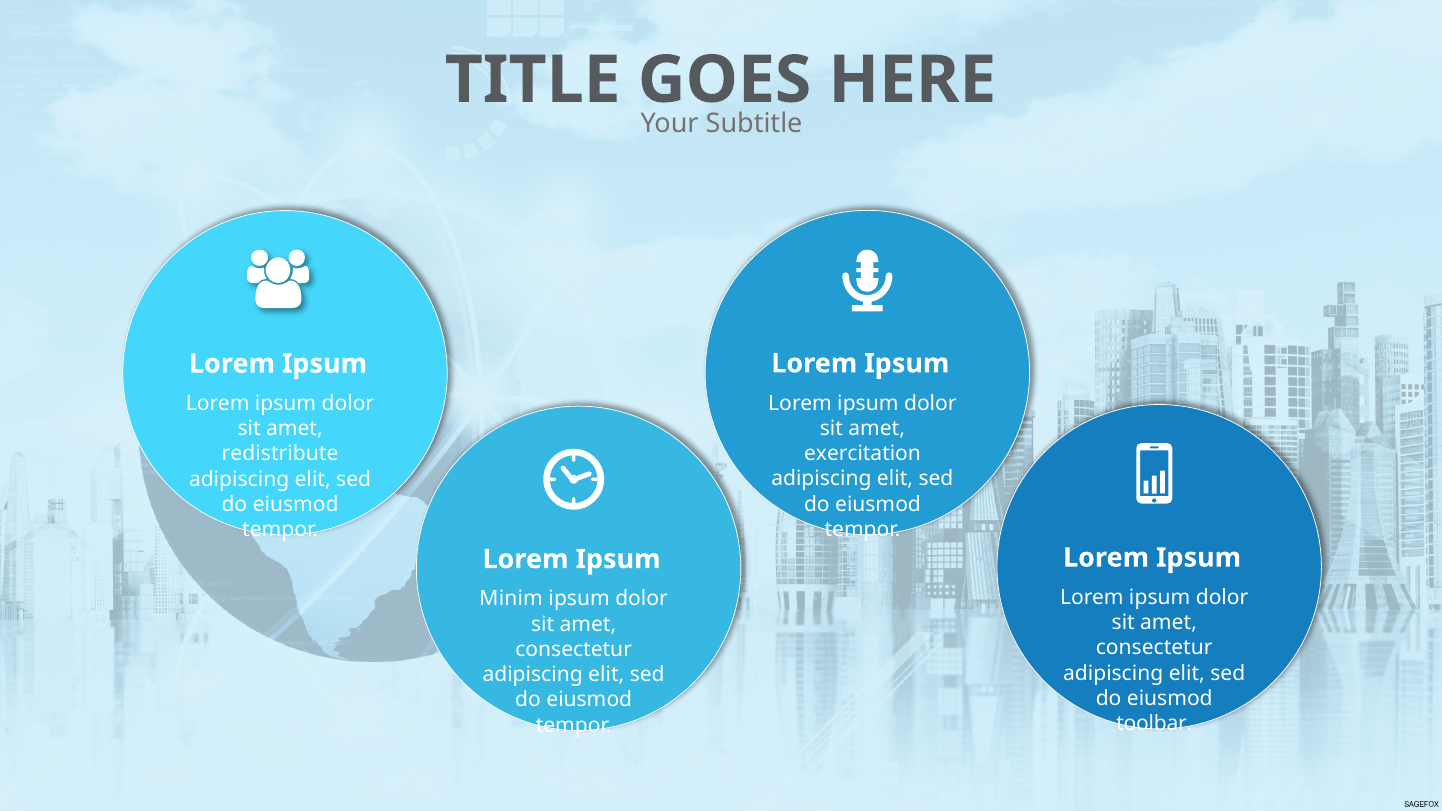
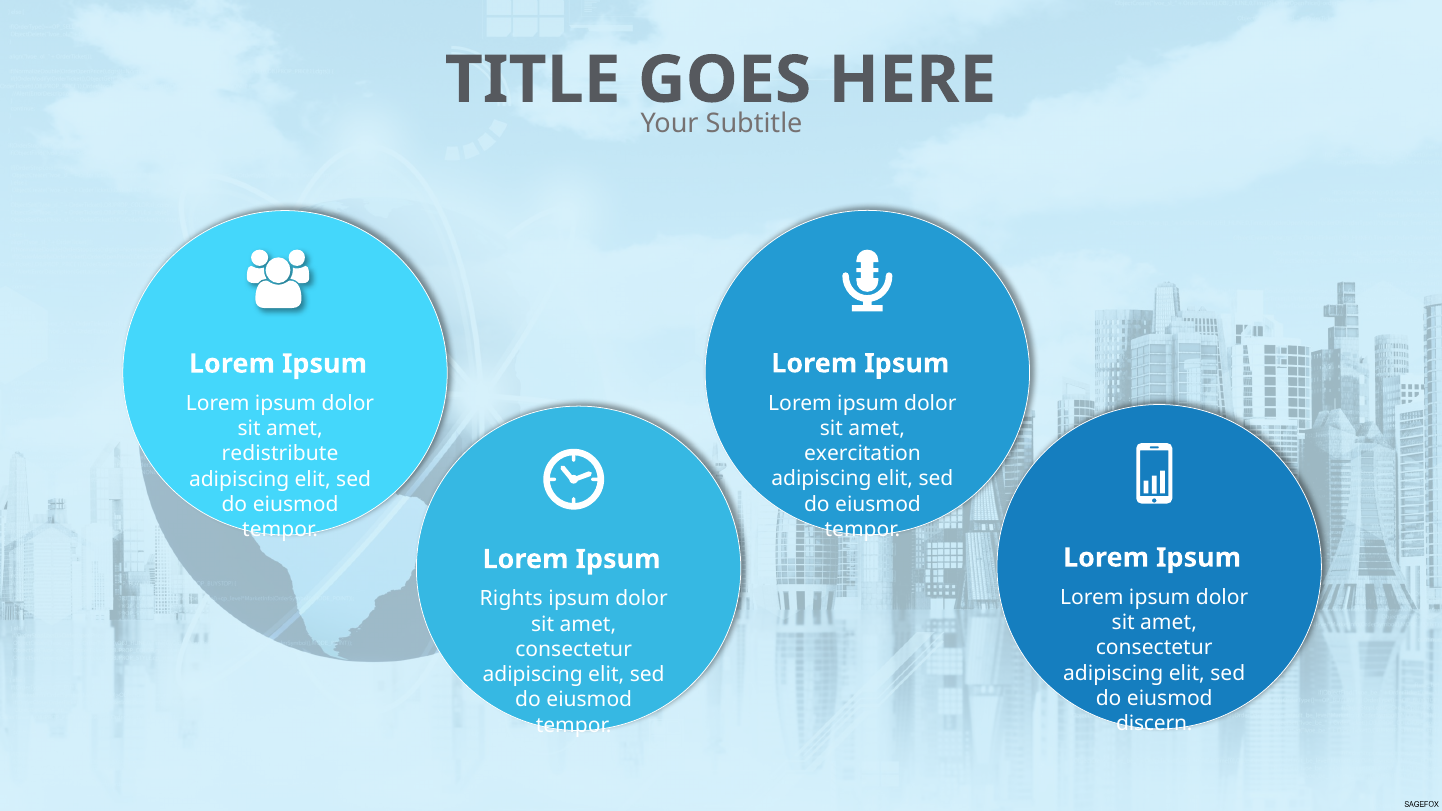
Minim: Minim -> Rights (511, 599)
toolbar: toolbar -> discern (1154, 724)
